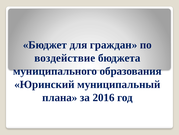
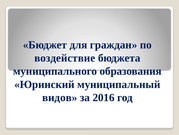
плана: плана -> видов (60, 97)
